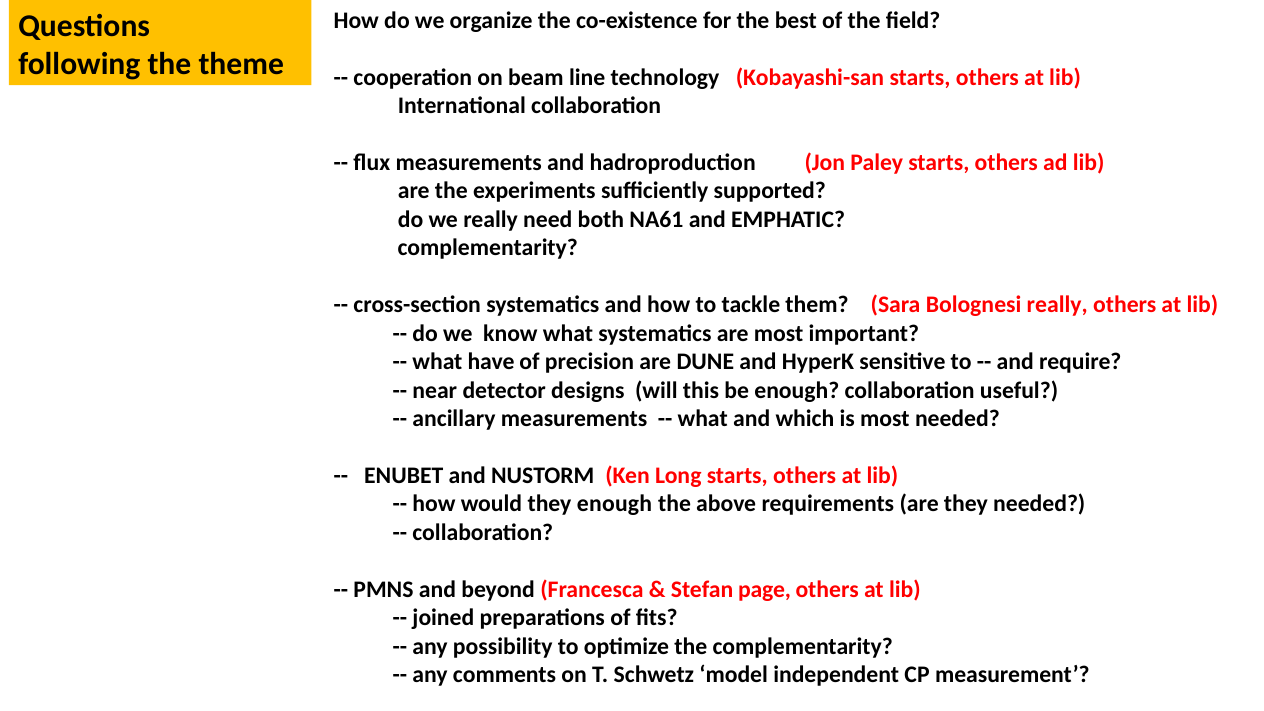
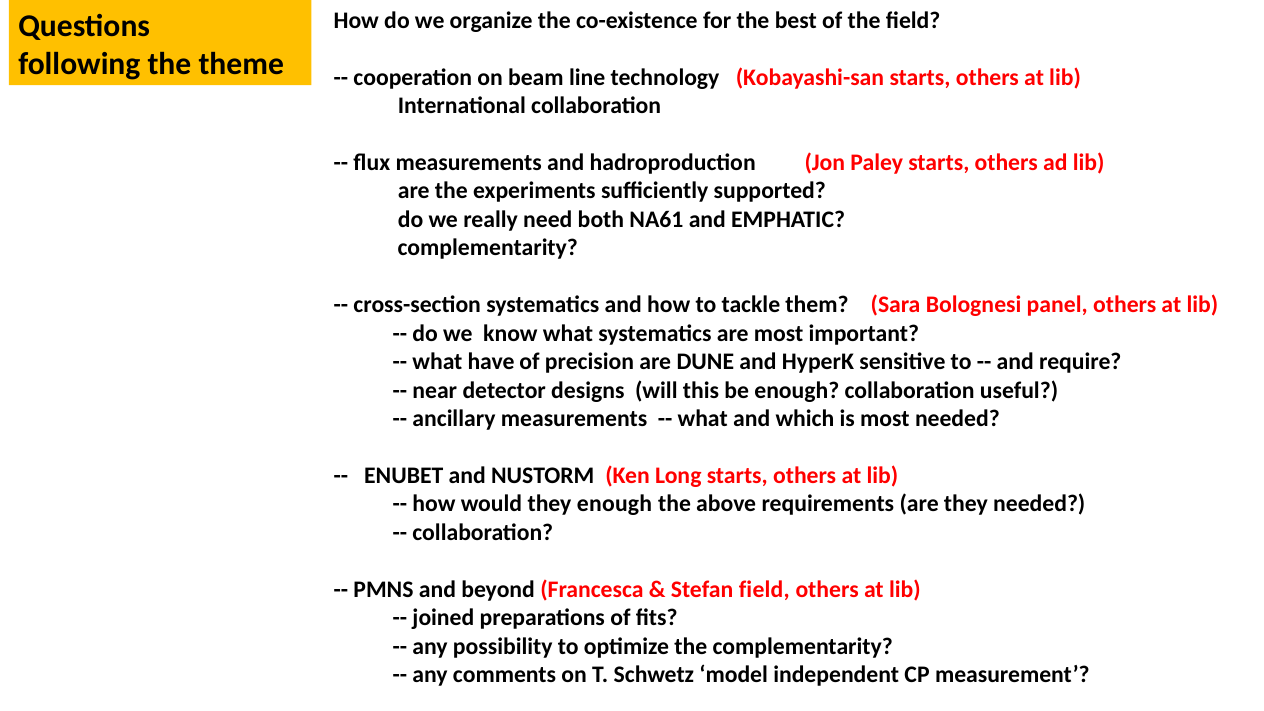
Bolognesi really: really -> panel (1057, 305)
Stefan page: page -> field (764, 589)
